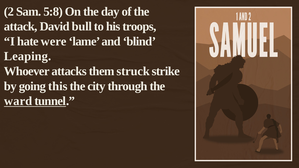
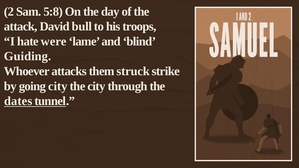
Leaping: Leaping -> Guiding (28, 56)
going this: this -> city (58, 86)
ward: ward -> dates (18, 101)
